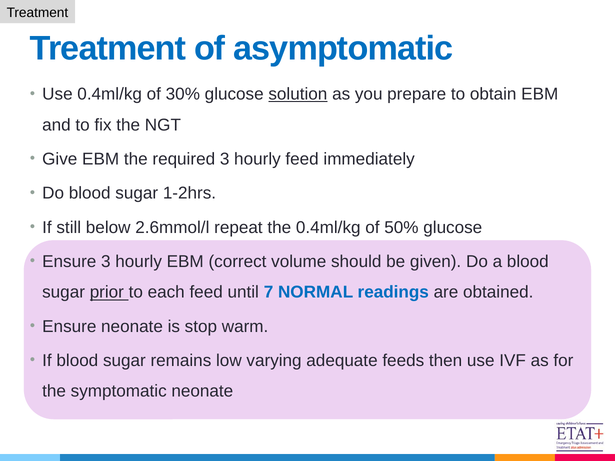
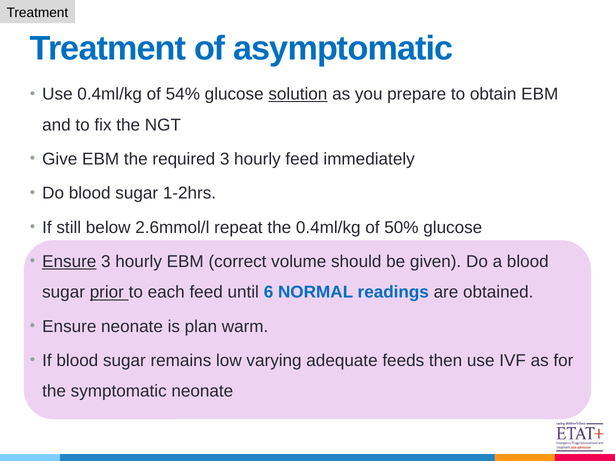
30%: 30% -> 54% (183, 94)
Ensure underline: none -> present (69, 262)
7: 7 -> 6 (269, 292)
stop: stop -> plan (201, 327)
